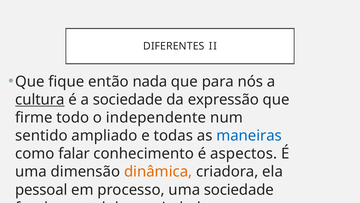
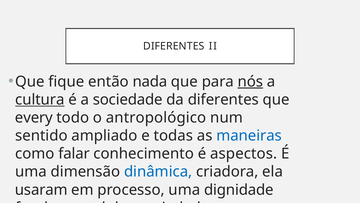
nós underline: none -> present (250, 81)
da expressão: expressão -> diferentes (223, 99)
firme: firme -> every (34, 117)
independente: independente -> antropológico (156, 117)
dinâmica colour: orange -> blue (158, 171)
pessoal: pessoal -> usaram (41, 189)
uma sociedade: sociedade -> dignidade (239, 189)
